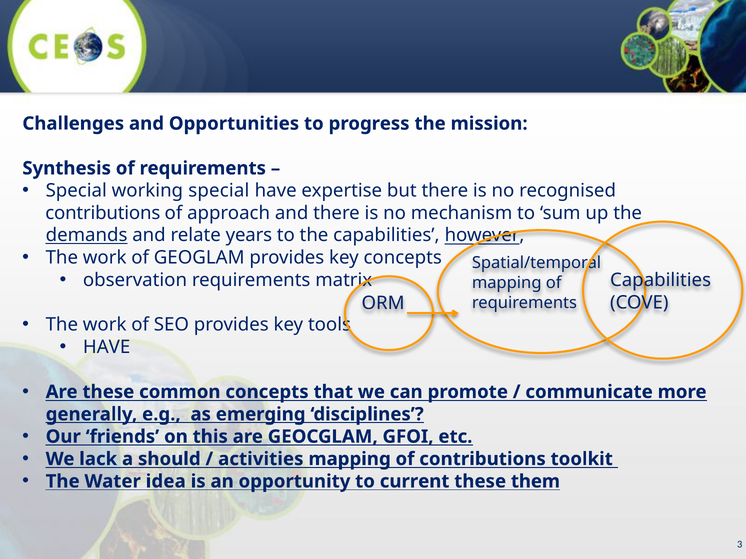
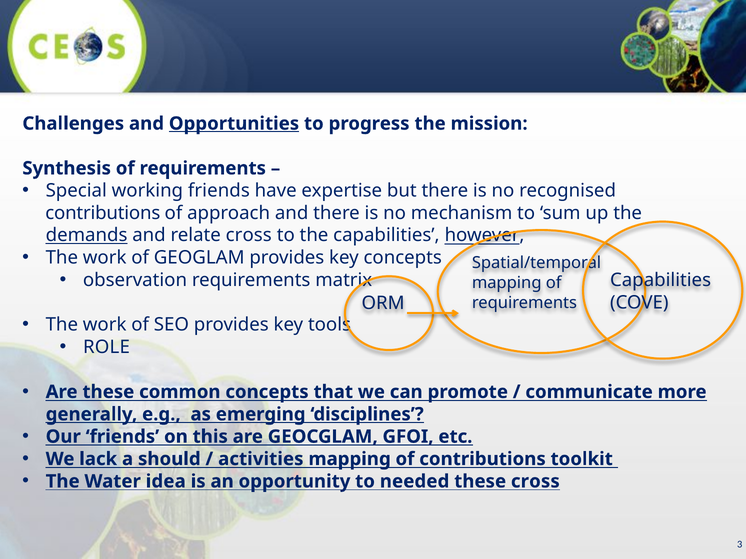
Opportunities underline: none -> present (234, 124)
working special: special -> friends (219, 191)
relate years: years -> cross (249, 236)
HAVE: HAVE -> ROLE (107, 347)
current: current -> needed (415, 482)
these them: them -> cross (535, 482)
